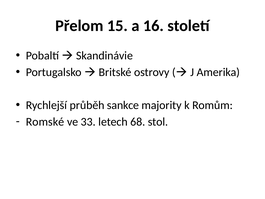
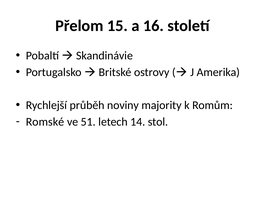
sankce: sankce -> noviny (123, 105)
33: 33 -> 51 (88, 122)
68: 68 -> 14 (138, 122)
